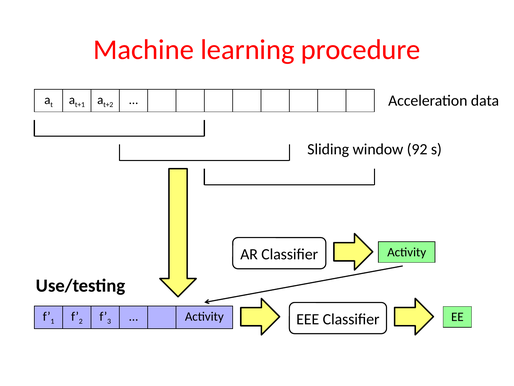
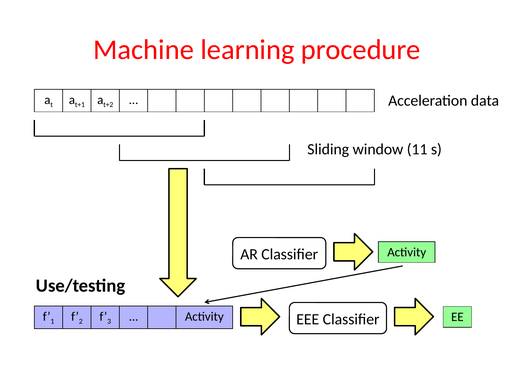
92: 92 -> 11 (417, 149)
